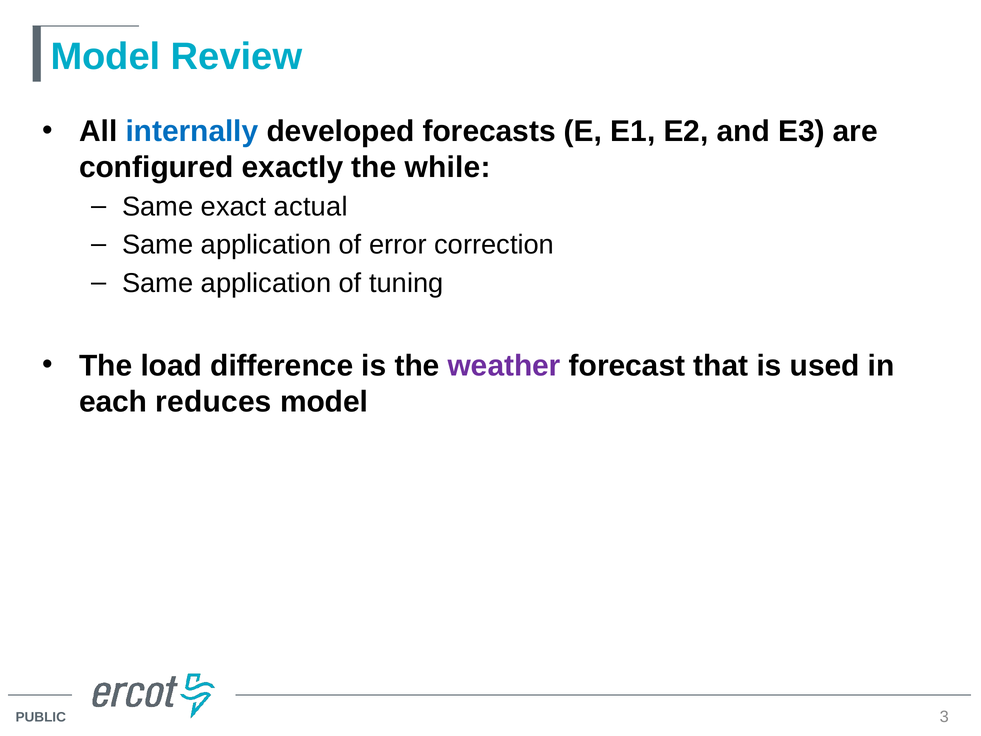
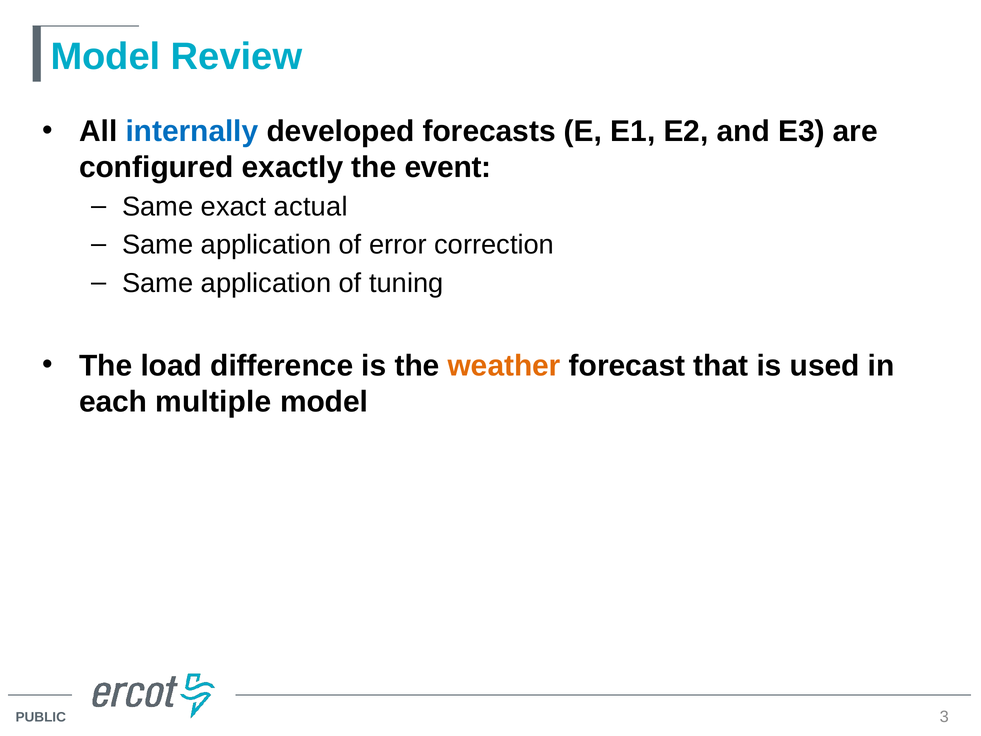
while: while -> event (448, 167)
weather colour: purple -> orange (504, 366)
reduces: reduces -> multiple (214, 401)
